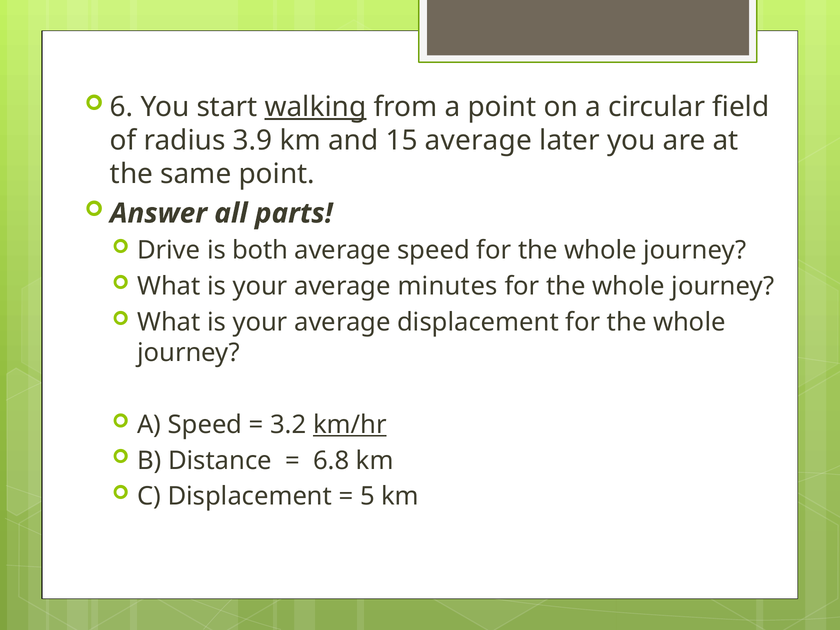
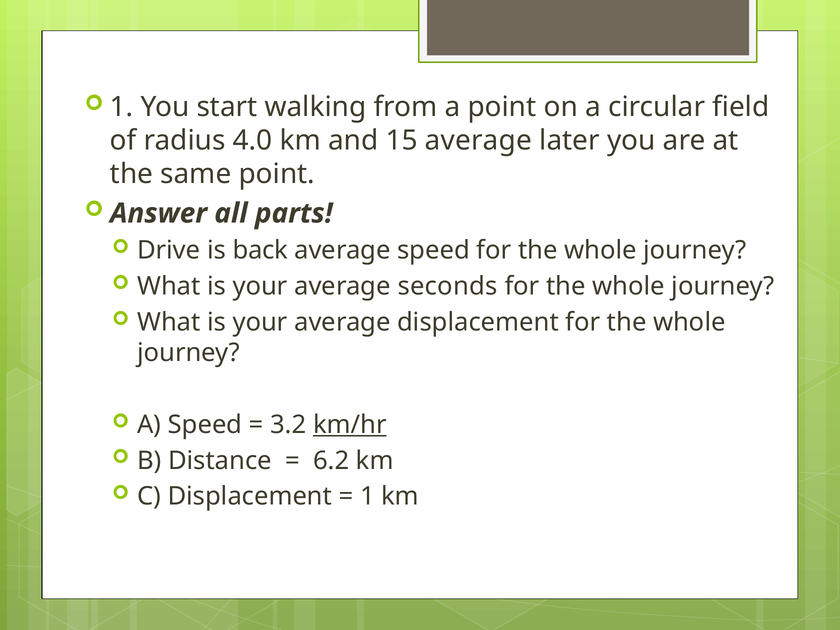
6: 6 -> 1 (122, 107)
walking underline: present -> none (316, 107)
3.9: 3.9 -> 4.0 (253, 141)
both: both -> back (260, 250)
minutes: minutes -> seconds (448, 286)
6.8: 6.8 -> 6.2 (331, 461)
5: 5 -> 1 (367, 497)
